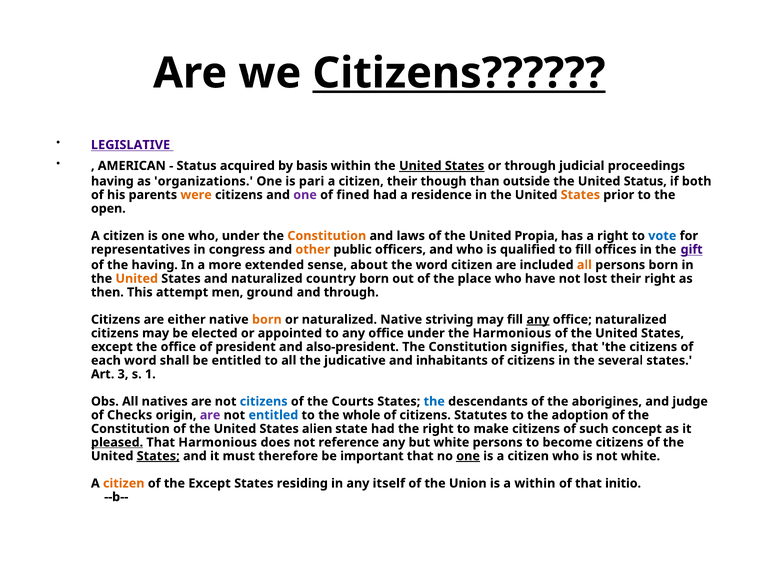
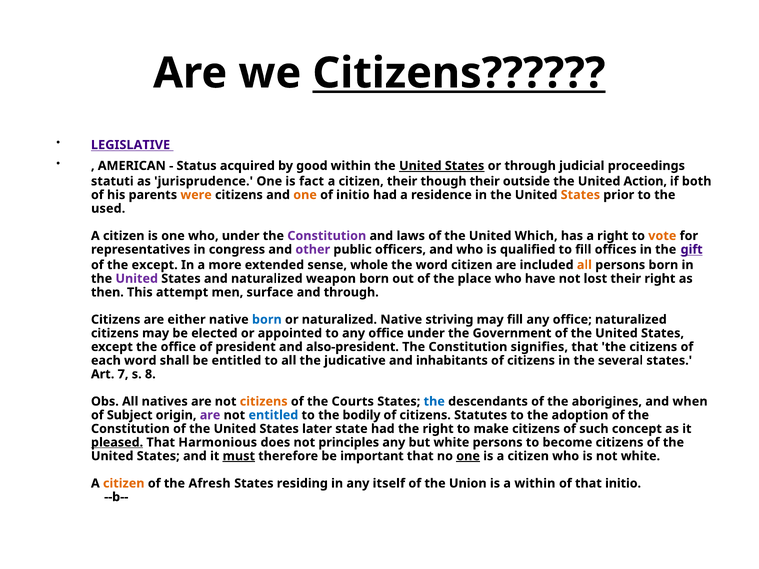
basis: basis -> good (312, 166)
having: having -> statuti (112, 181)
organizations: organizations -> jurisprudence (204, 181)
pari: pari -> fact (312, 181)
though than: than -> their (485, 181)
United Status: Status -> Action (645, 181)
one colour: purple -> orange (305, 195)
of fined: fined -> initio (353, 195)
open: open -> used (108, 209)
Constitution colour: orange -> purple (327, 236)
Propia: Propia -> Which (536, 236)
vote colour: blue -> orange (662, 236)
other colour: orange -> purple (313, 250)
the having: having -> except (155, 265)
about: about -> whole (369, 265)
United colour: orange -> purple (137, 279)
country: country -> weapon (331, 279)
ground: ground -> surface (270, 292)
born colour: orange -> blue (267, 320)
any underline: present -> none (538, 320)
the Harmonious: Harmonious -> Government (512, 333)
3: 3 -> 7 (123, 374)
1: 1 -> 8 (150, 374)
citizens colour: blue -> orange (264, 402)
judge: judge -> when (690, 402)
Checks: Checks -> Subject (130, 415)
whole: whole -> bodily (361, 415)
alien: alien -> later (317, 429)
reference: reference -> principles (349, 443)
States underline: present -> none (158, 456)
must underline: none -> present (239, 456)
the Except: Except -> Afresh (210, 484)
